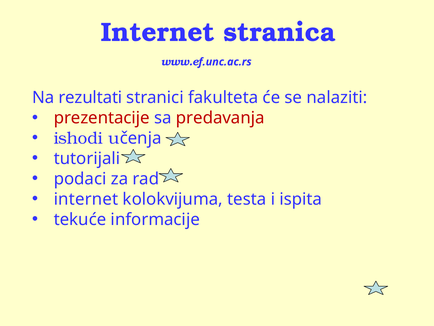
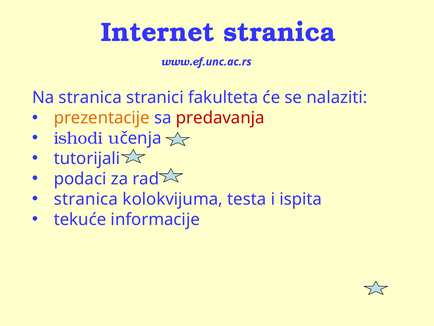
Na rezultati: rezultati -> stranica (90, 98)
prezentacije colour: red -> orange (102, 118)
internet: internet -> stranica (86, 199)
